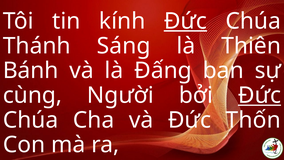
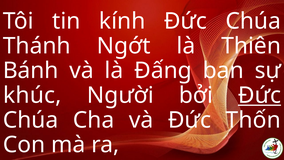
Đức underline: present -> none (185, 21)
Sáng: Sáng -> Ngớt (124, 46)
cùng: cùng -> khúc (32, 95)
